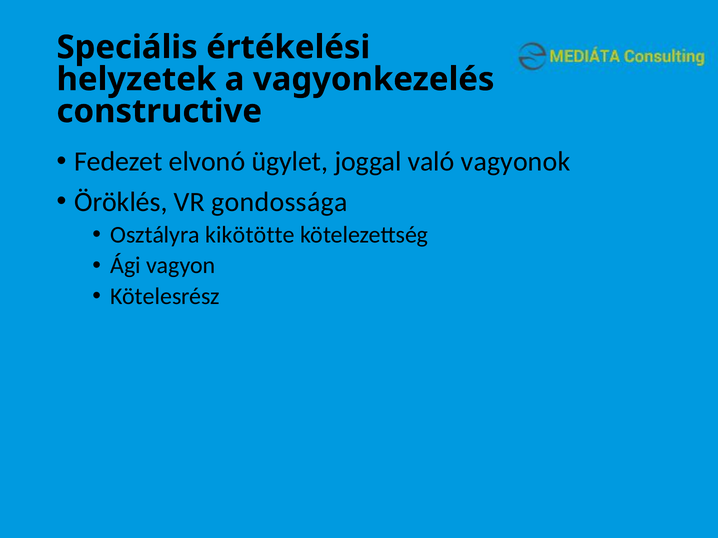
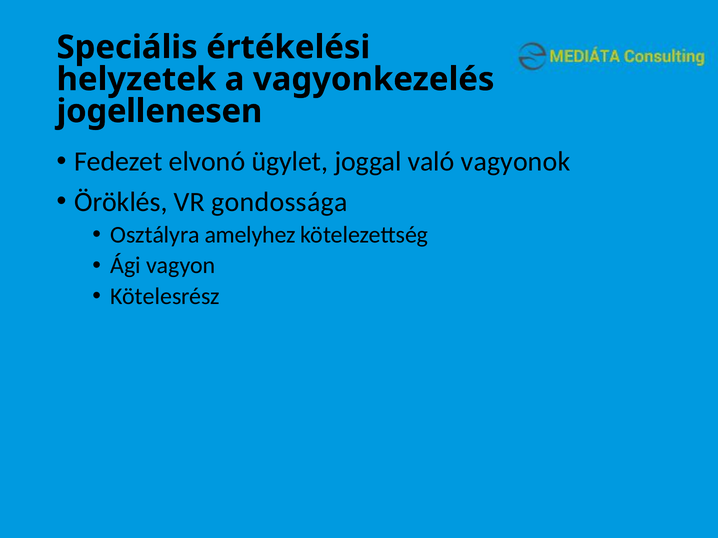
constructive: constructive -> jogellenesen (159, 111)
kikötötte: kikötötte -> amelyhez (250, 235)
